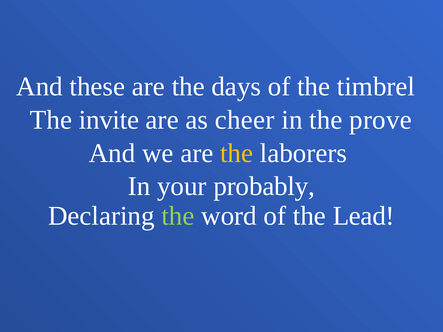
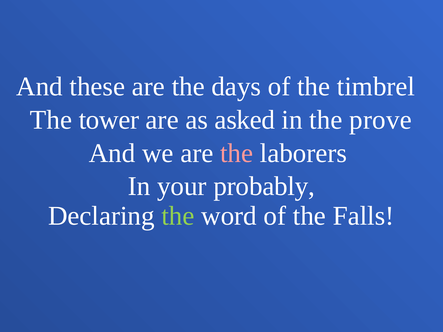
invite: invite -> tower (109, 120)
cheer: cheer -> asked (245, 120)
the colour: yellow -> pink (237, 153)
Lead: Lead -> Falls (364, 216)
